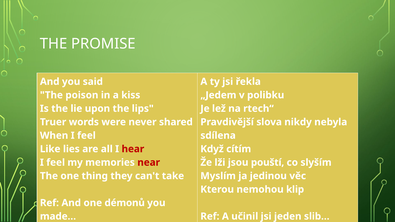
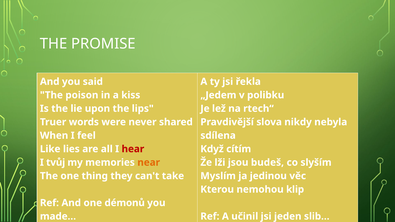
feel: feel -> tvůj (56, 163)
near colour: red -> orange (149, 163)
pouští: pouští -> budeš (267, 163)
